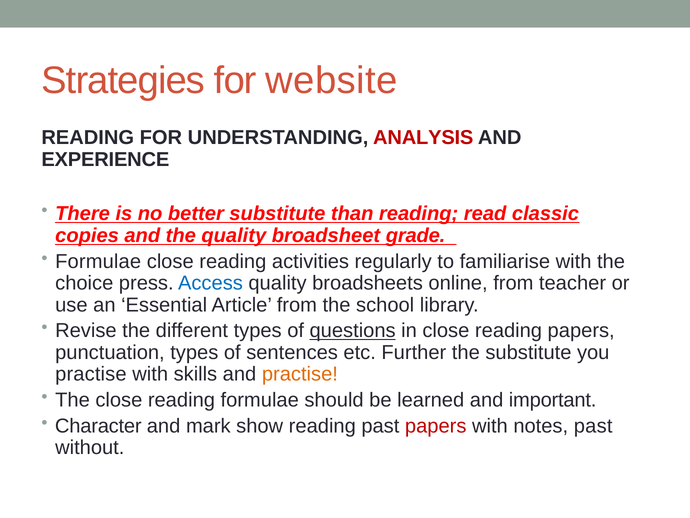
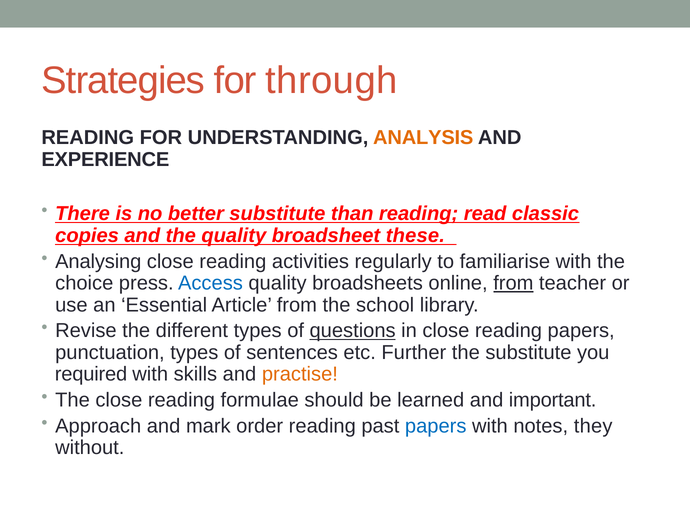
website: website -> through (331, 80)
ANALYSIS colour: red -> orange (423, 138)
grade: grade -> these (415, 235)
Formulae: Formulae -> Analysing (98, 261)
from underline: none -> present (513, 283)
practise: practise -> required (91, 374)
Character: Character -> Approach (98, 426)
show: show -> order (260, 426)
papers colour: red -> blue (436, 426)
notes past: past -> they (593, 426)
